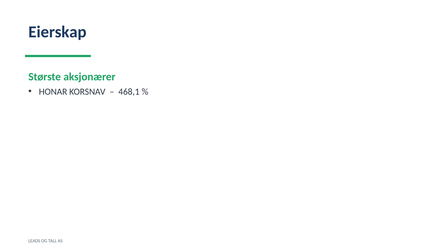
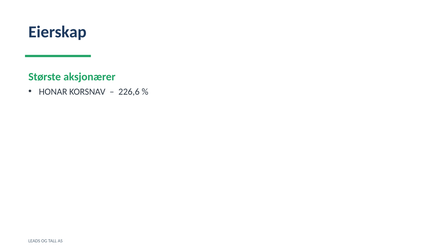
468,1: 468,1 -> 226,6 (129, 92)
